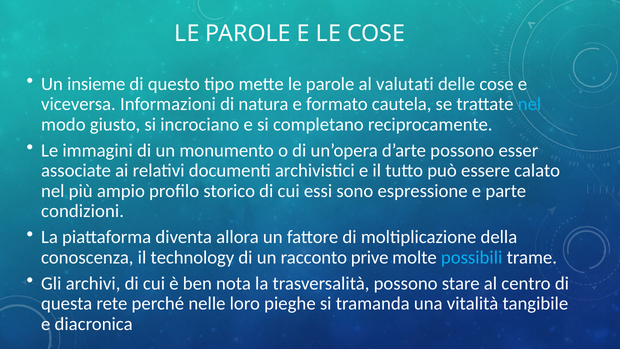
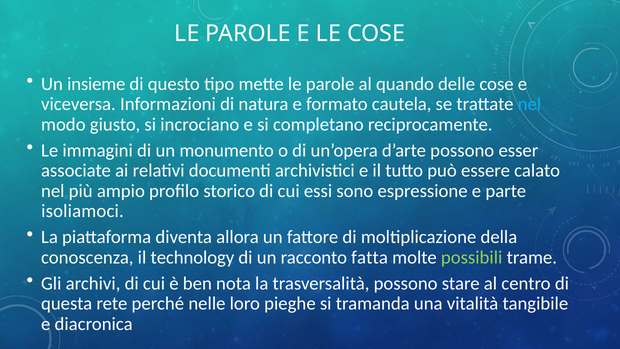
valutati: valutati -> quando (405, 84)
condizioni: condizioni -> isoliamoci (82, 211)
prive: prive -> fatta (370, 257)
possibili colour: light blue -> light green (472, 257)
